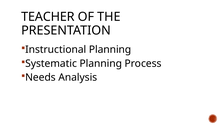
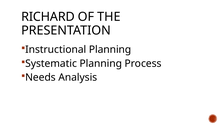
TEACHER: TEACHER -> RICHARD (48, 17)
